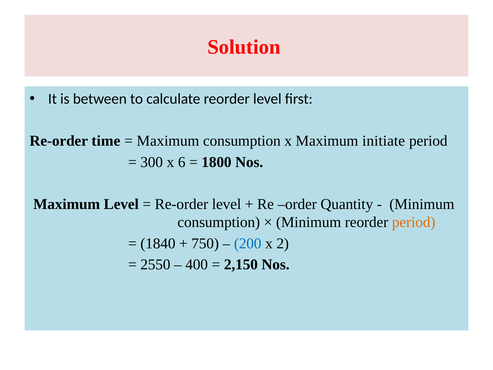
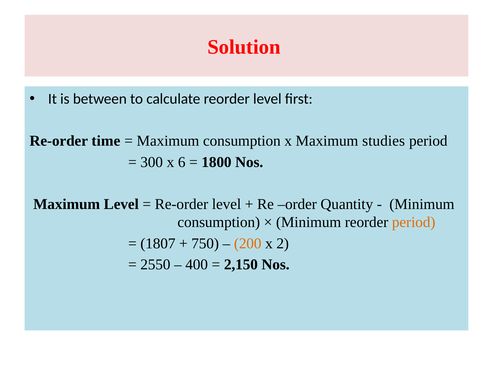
initiate: initiate -> studies (384, 141)
1840: 1840 -> 1807 (158, 243)
200 colour: blue -> orange (248, 243)
